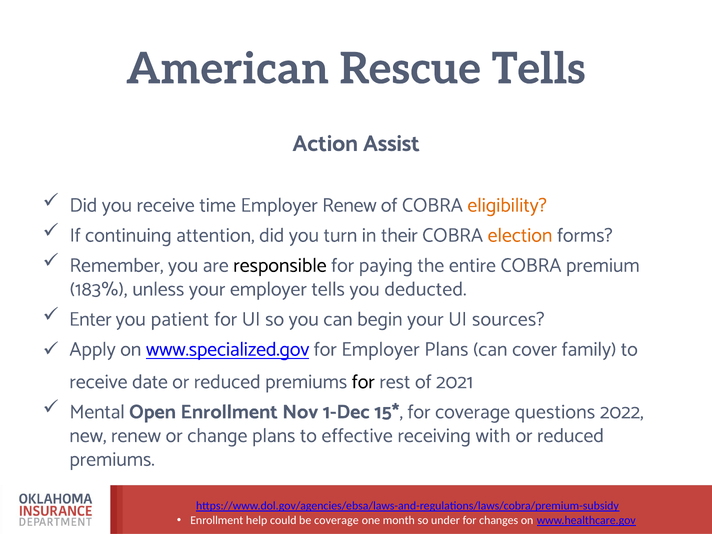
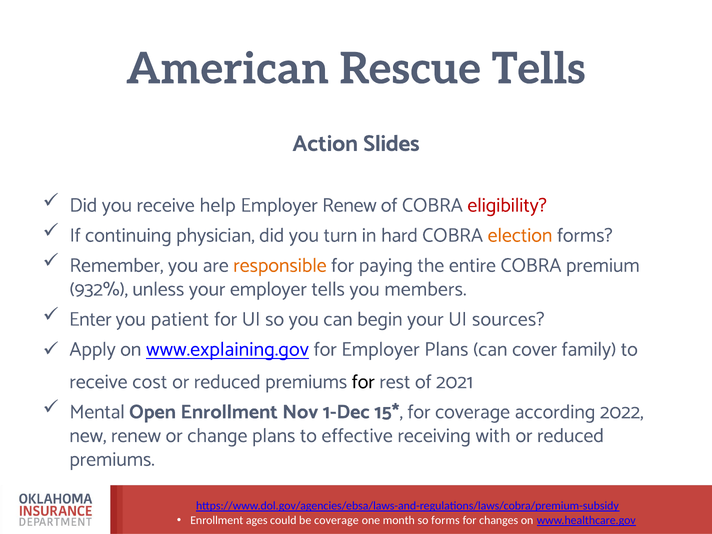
Assist: Assist -> Slides (391, 143)
time: time -> help (218, 205)
eligibility colour: orange -> red (507, 205)
attention: attention -> physician (215, 235)
their: their -> hard (399, 235)
responsible colour: black -> orange (280, 265)
183%: 183% -> 932% (99, 289)
deducted: deducted -> members (425, 289)
www.specialized.gov: www.specialized.gov -> www.explaining.gov (228, 349)
date: date -> cost (150, 382)
questions: questions -> according (555, 412)
help: help -> ages (257, 520)
so under: under -> forms (445, 520)
